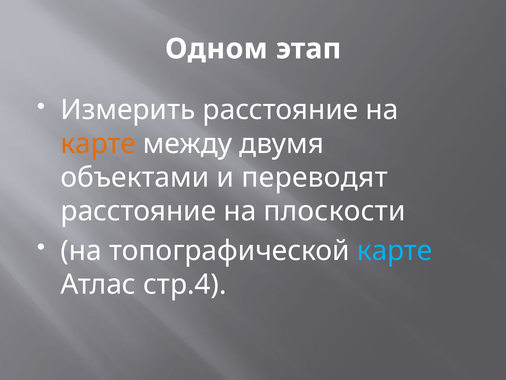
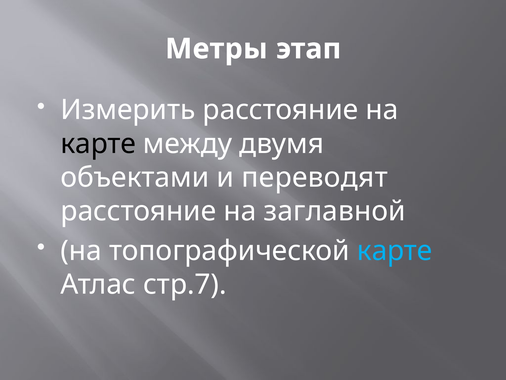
Одном: Одном -> Метры (216, 49)
карте colour: orange -> black (98, 144)
плоскости: плоскости -> заглавной (335, 211)
стр.4: стр.4 -> стр.7 (185, 284)
